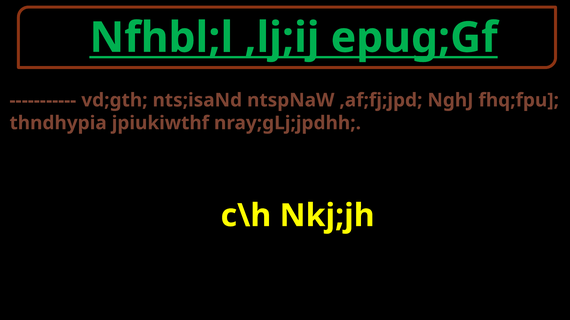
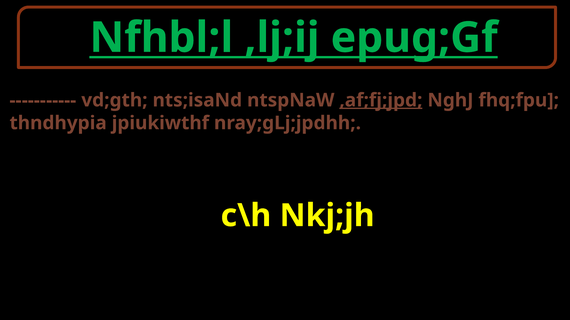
,af;fj;jpd underline: none -> present (381, 100)
